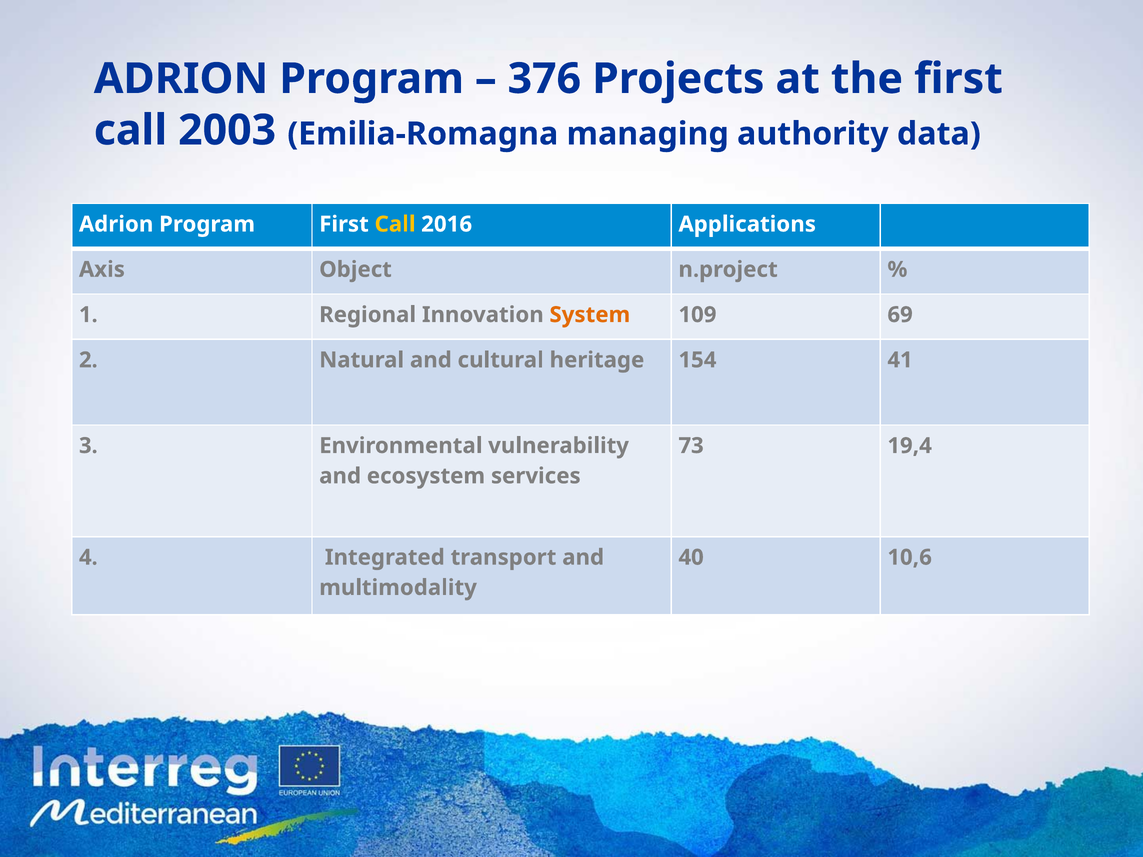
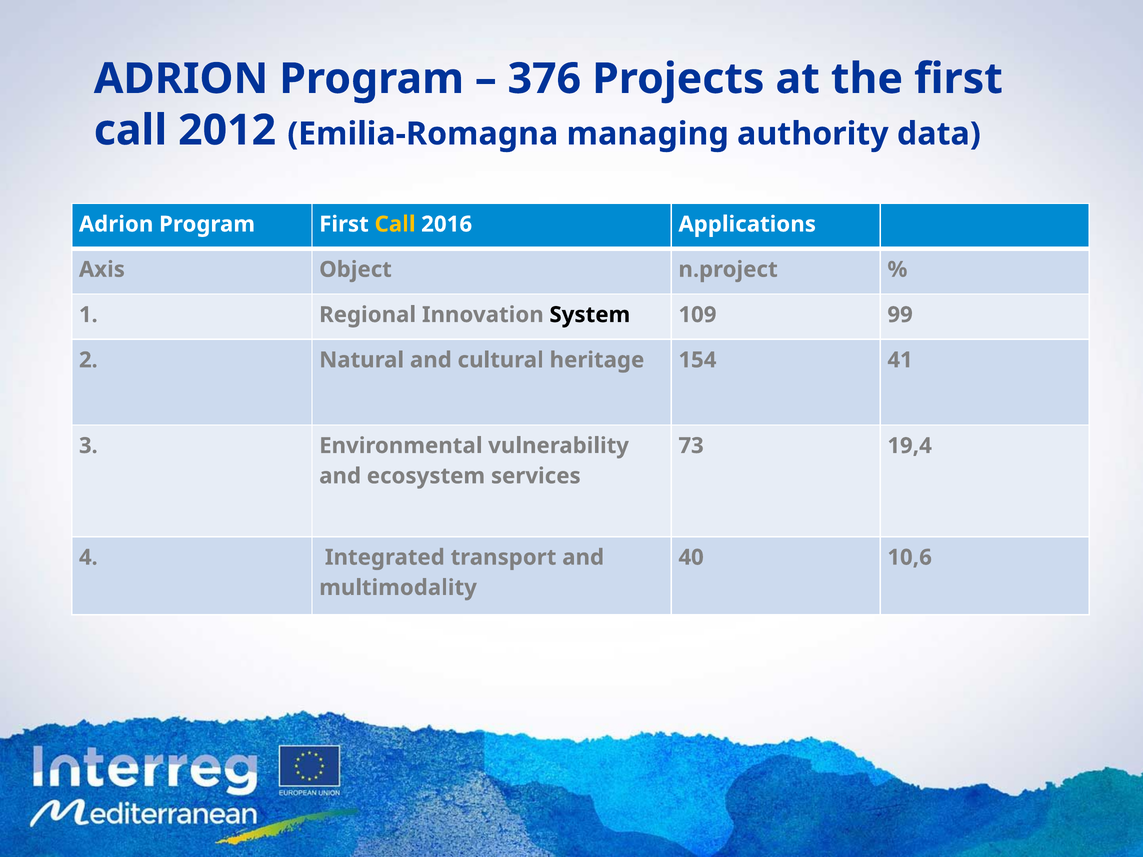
2003: 2003 -> 2012 (227, 130)
System colour: orange -> black (590, 315)
69: 69 -> 99 (900, 315)
